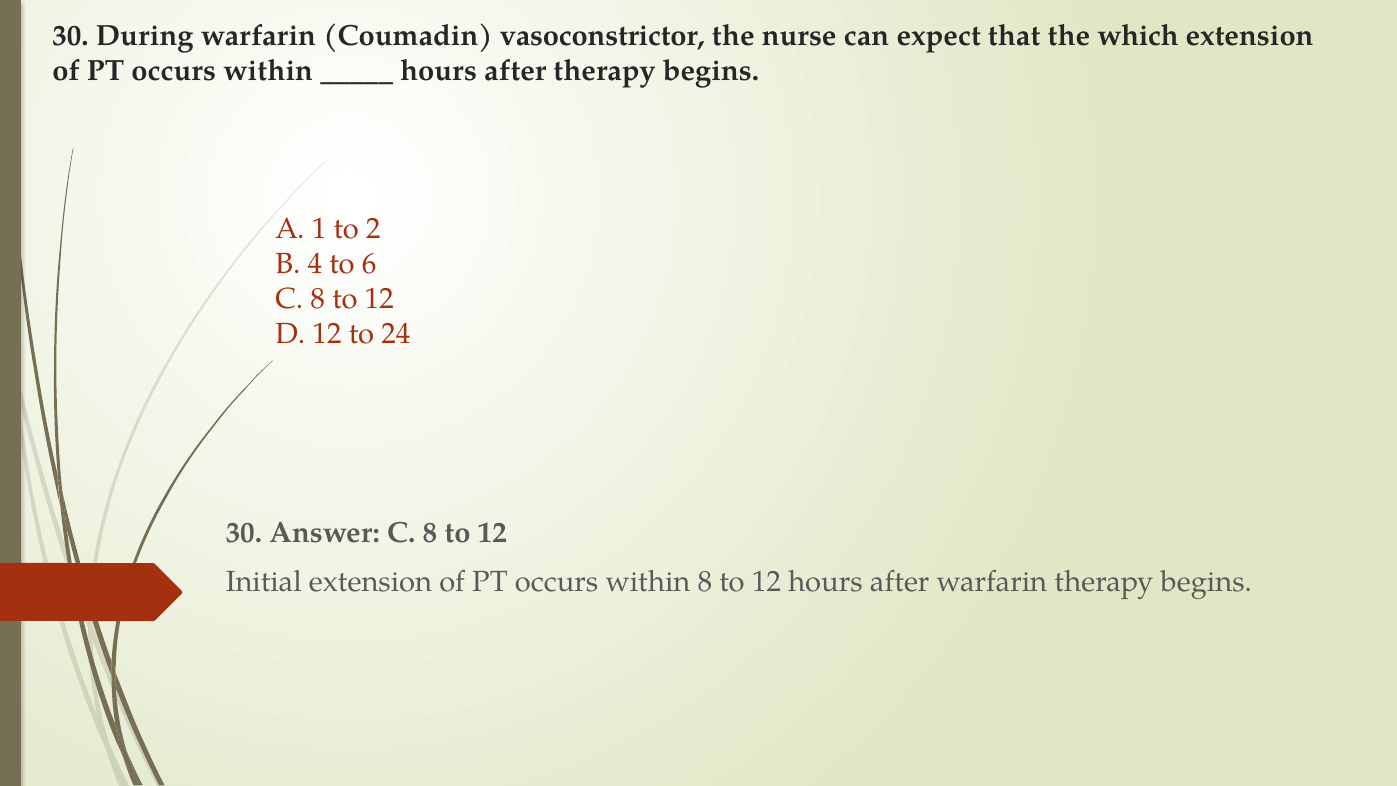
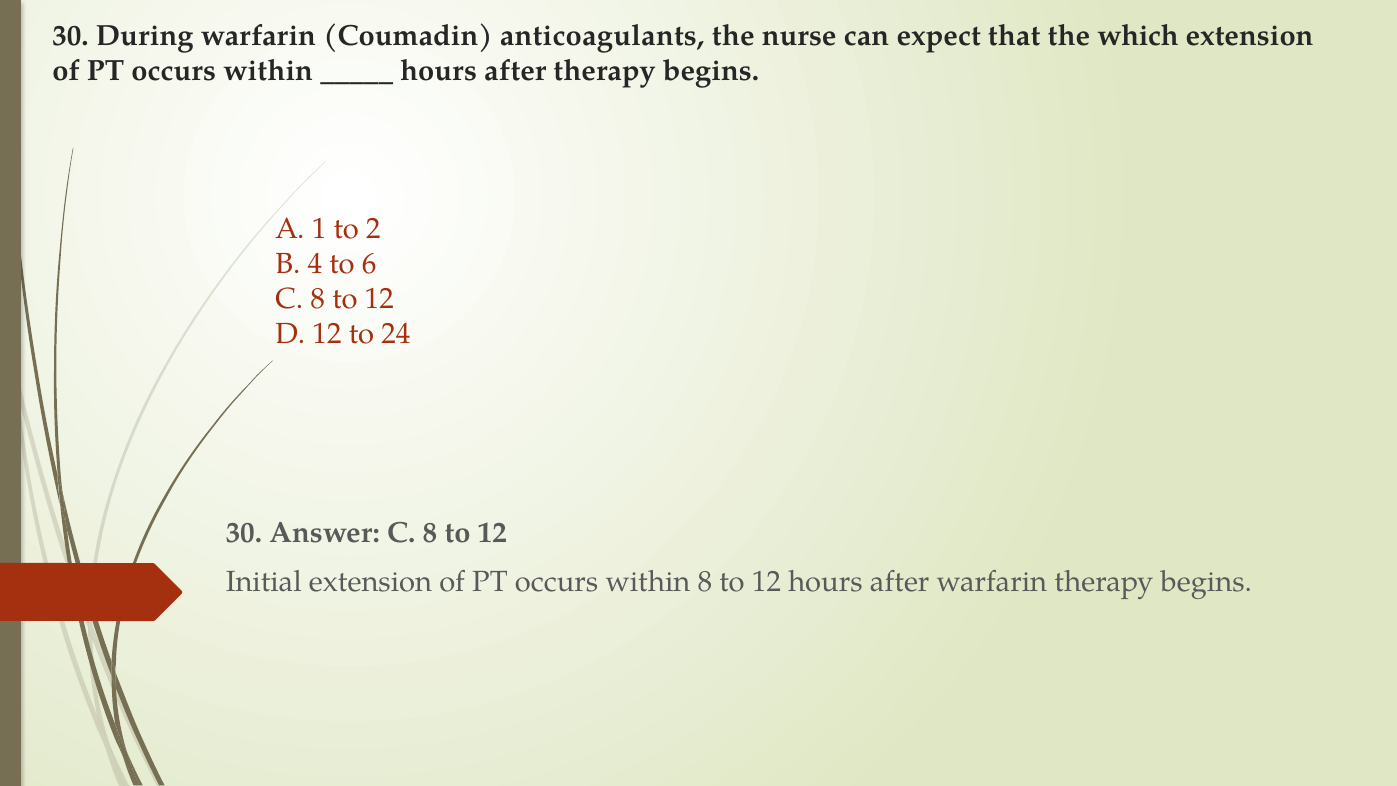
vasoconstrictor: vasoconstrictor -> anticoagulants (602, 36)
